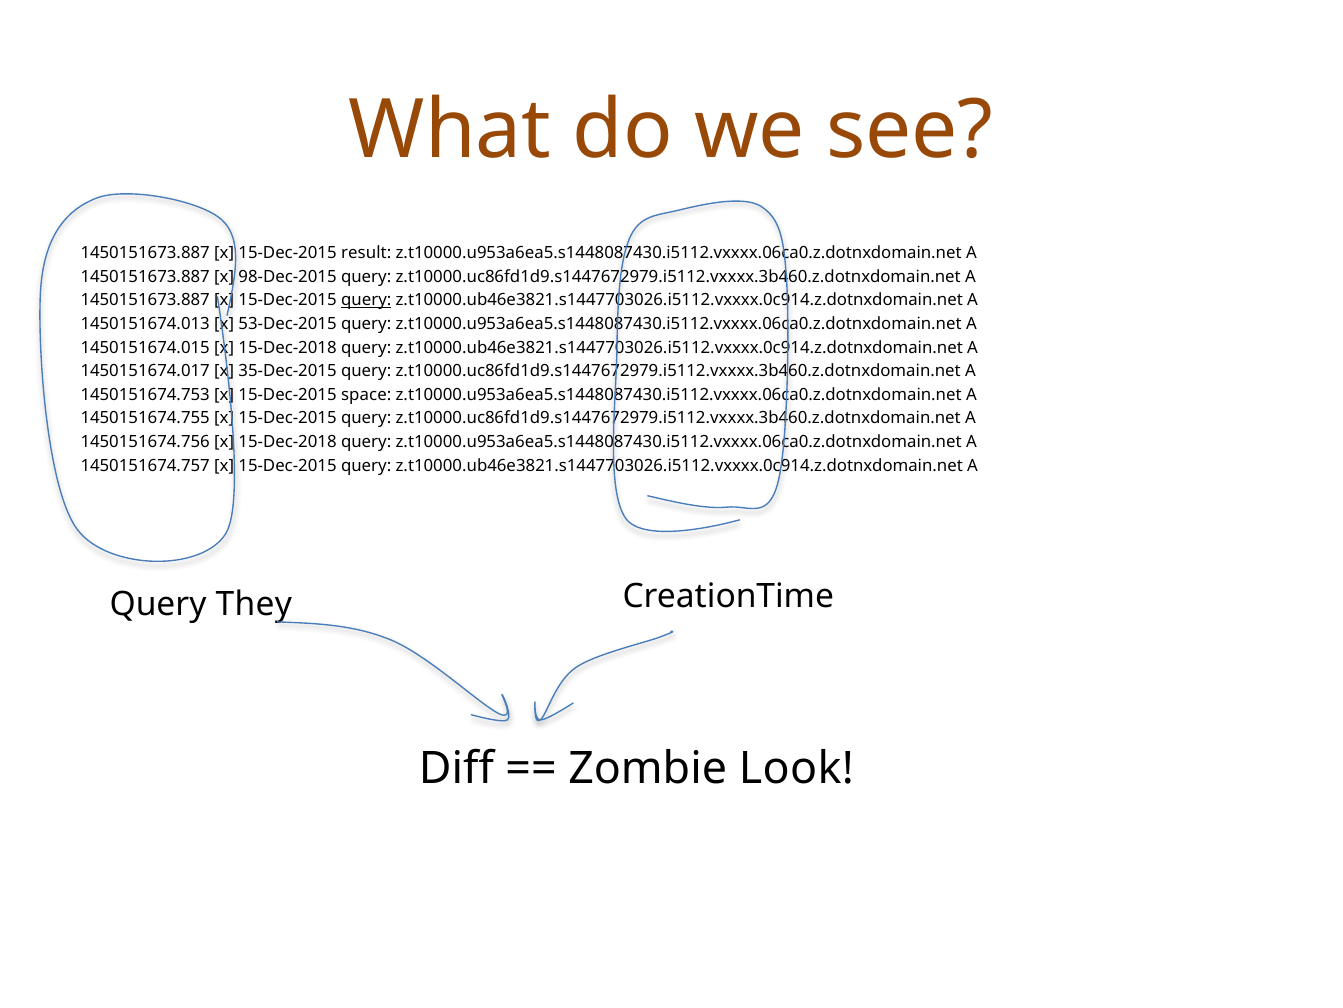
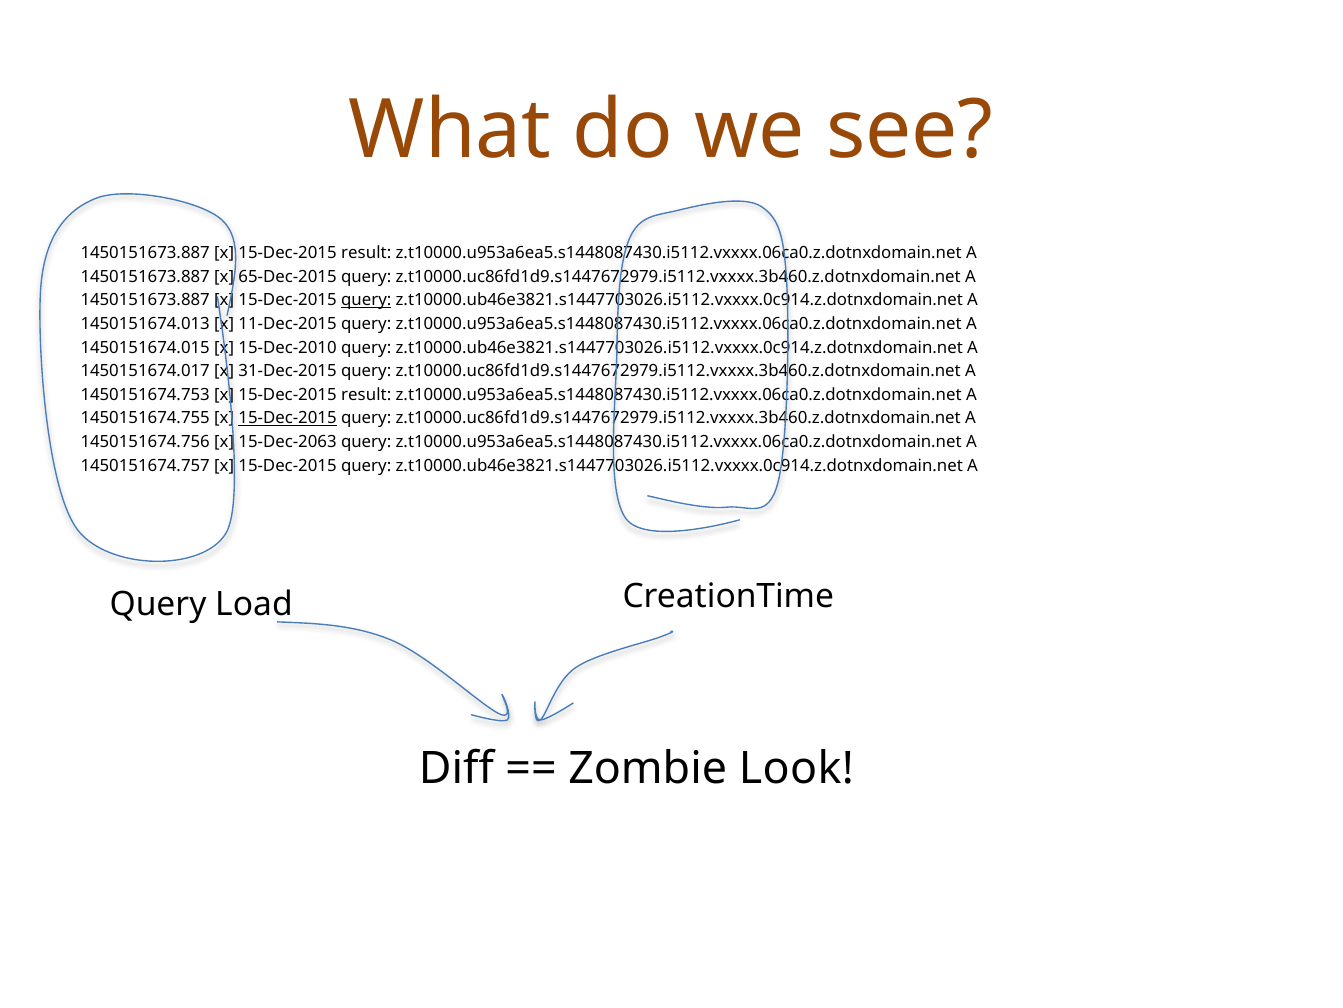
98-Dec-2015: 98-Dec-2015 -> 65-Dec-2015 (288, 277)
53-Dec-2015: 53-Dec-2015 -> 11-Dec-2015 (288, 324)
15-Dec-2018: 15-Dec-2018 -> 15-Dec-2010 (288, 347)
35-Dec-2015: 35-Dec-2015 -> 31-Dec-2015 (288, 371)
space: space -> result (366, 394)
15-Dec-2015 underline: none -> present (288, 418)
15-Dec-2018: 15-Dec-2018 -> 15-Dec-2063 (288, 442)
They: They -> Load (254, 604)
